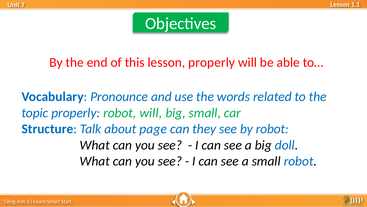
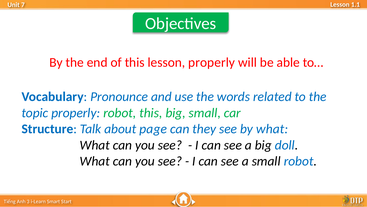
robot will: will -> this (151, 113)
by robot: robot -> what (272, 129)
